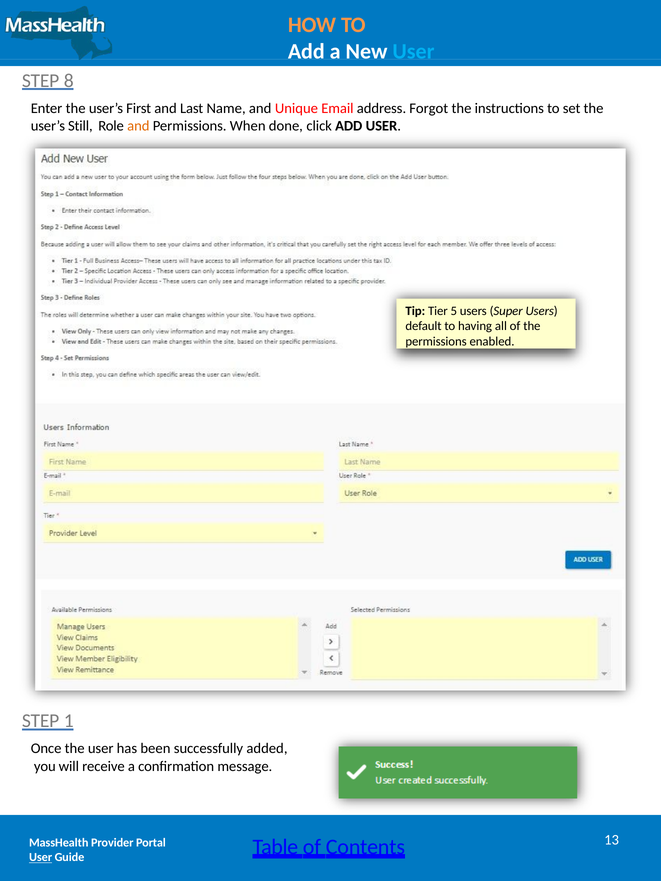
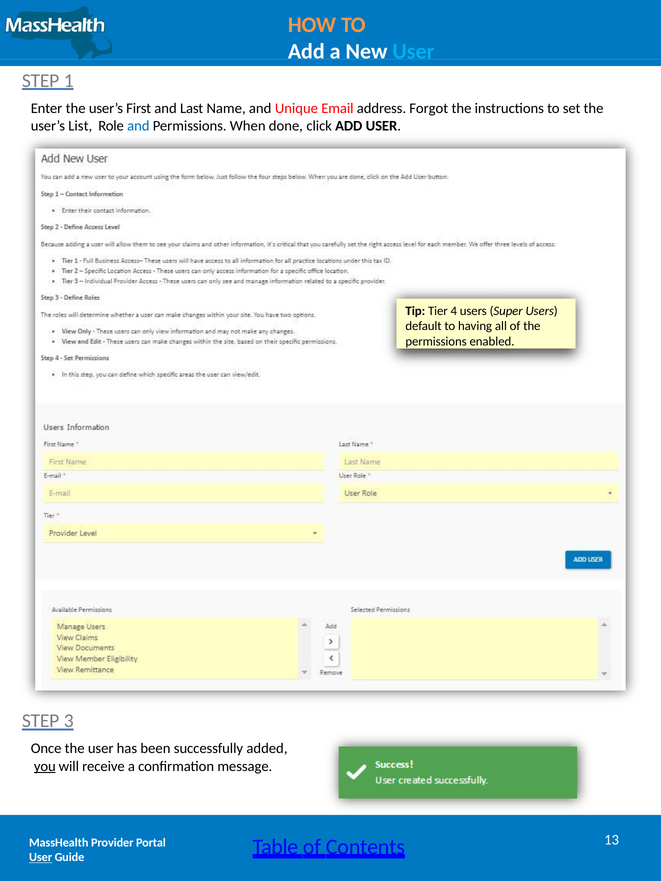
8: 8 -> 1 (69, 81)
Still: Still -> List (80, 126)
and colour: orange -> blue (138, 126)
5: 5 -> 4 (454, 311)
1: 1 -> 3 (69, 721)
you underline: none -> present (45, 767)
